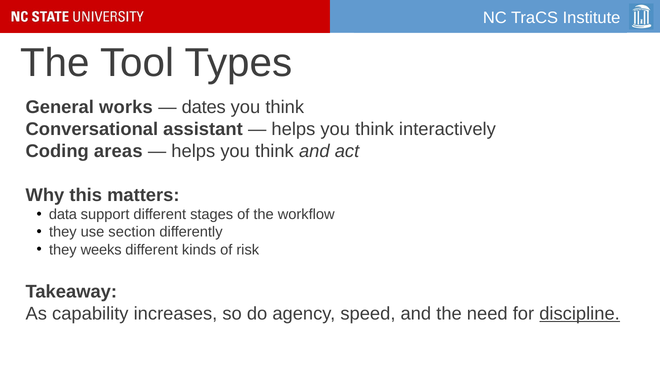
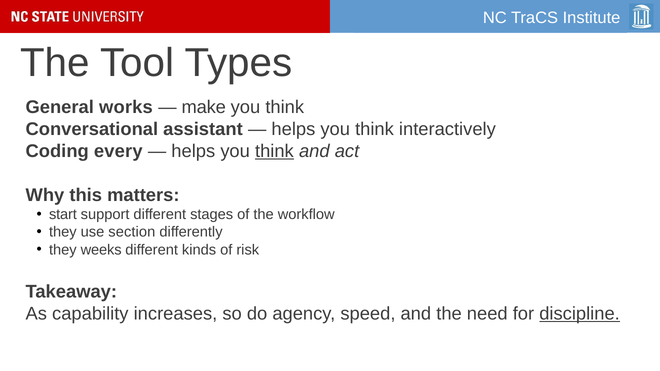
dates: dates -> make (204, 107)
areas: areas -> every (118, 151)
think underline: none -> present (274, 151)
data: data -> start (63, 215)
